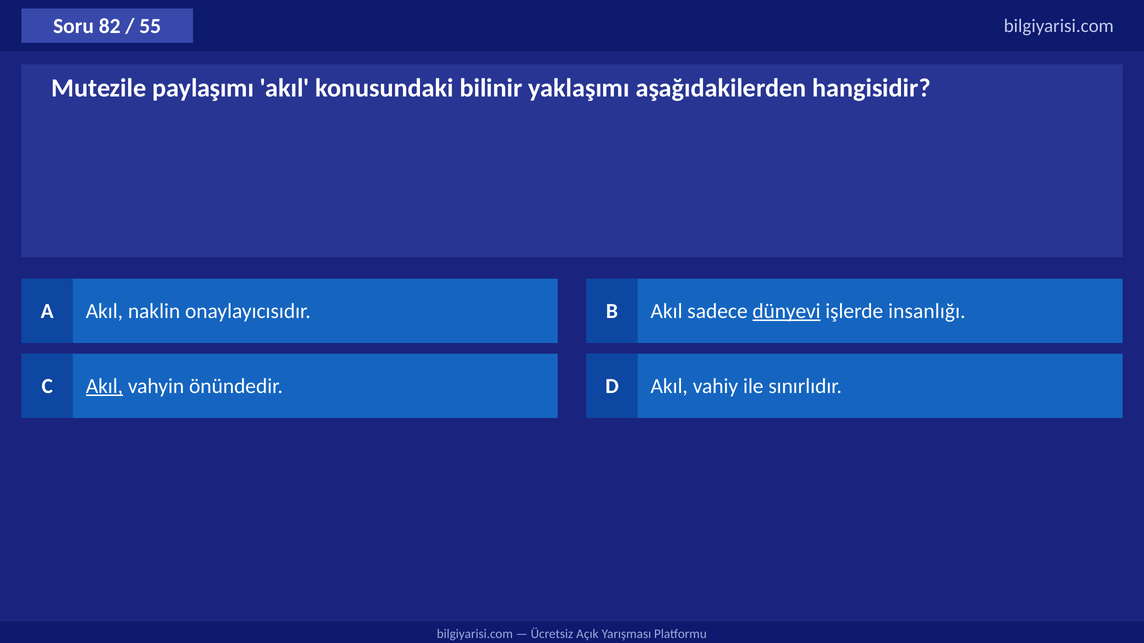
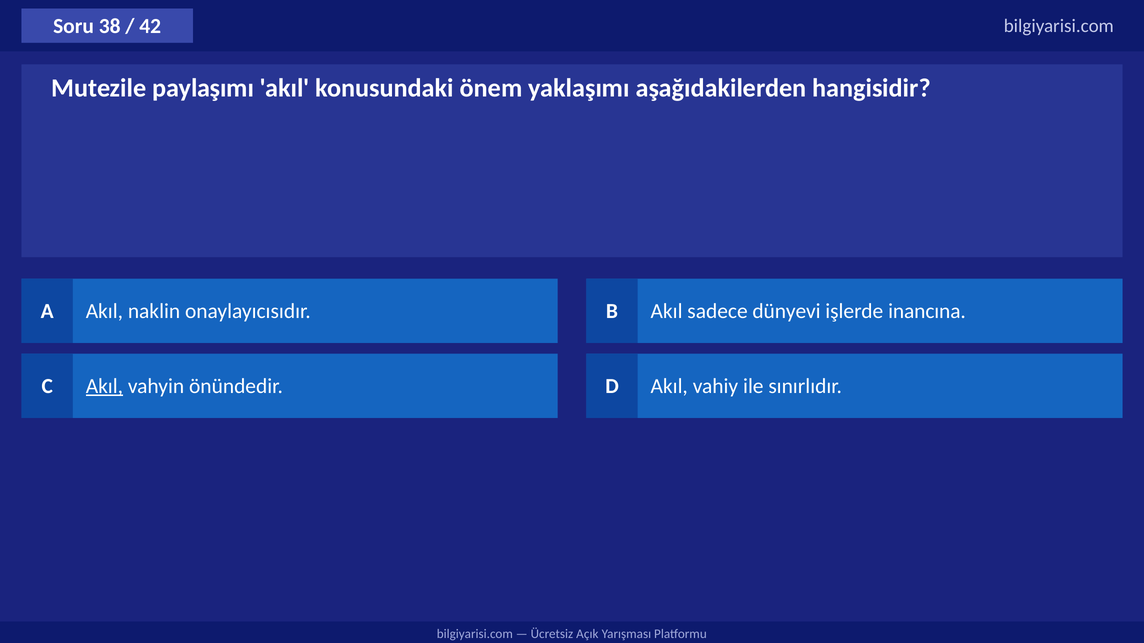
82: 82 -> 38 (110, 26)
55: 55 -> 42 (150, 26)
bilinir: bilinir -> önem (491, 88)
dünyevi underline: present -> none (787, 311)
insanlığı: insanlığı -> inancına (927, 311)
